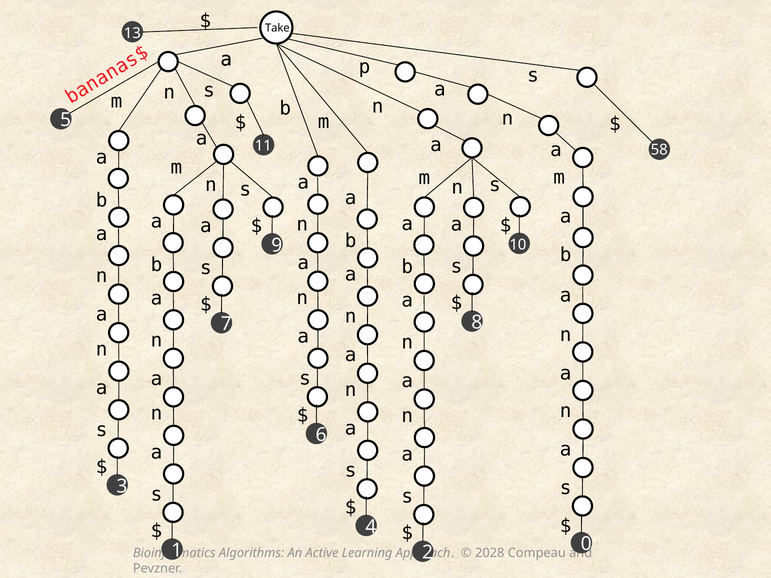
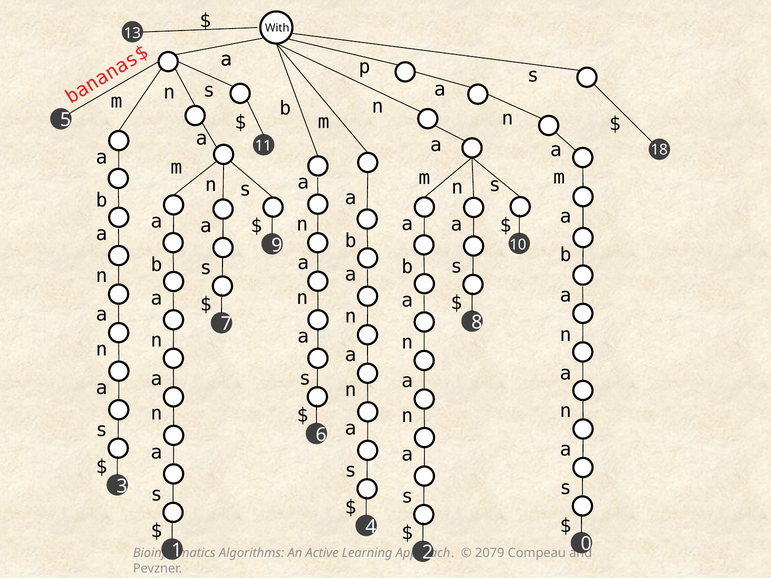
Take: Take -> With (277, 28)
58: 58 -> 18 (659, 150)
2028: 2028 -> 2079 (490, 553)
